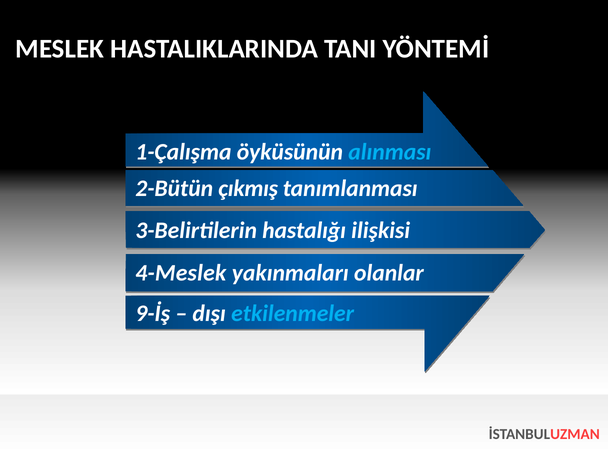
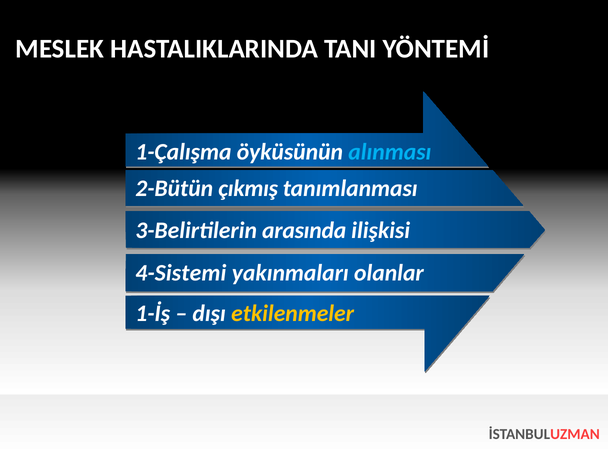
hastalığı: hastalığı -> arasında (304, 230)
4-Meslek: 4-Meslek -> 4-Sistemi (181, 273)
9-İş: 9-İş -> 1-İş (153, 314)
etkilenmeler colour: light blue -> yellow (293, 314)
